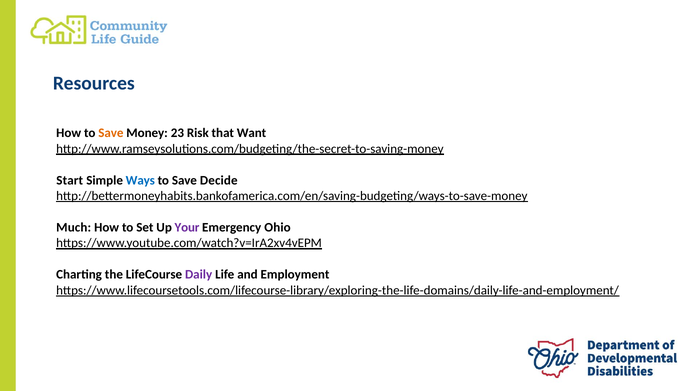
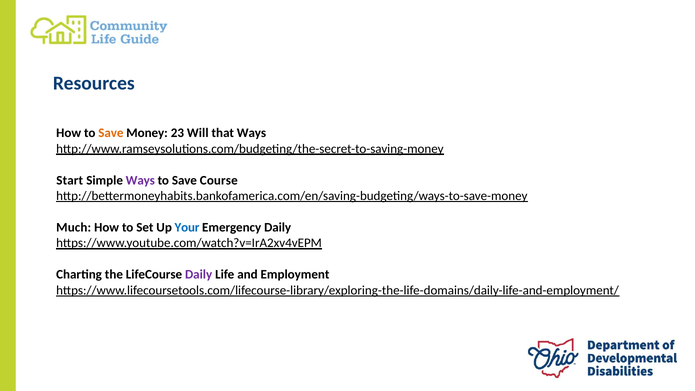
Risk: Risk -> Will (198, 133)
that Want: Want -> Ways (251, 133)
Ways colour: blue -> purple (140, 180)
Decide: Decide -> Course (219, 180)
Your colour: purple -> blue (187, 227)
Emergency Ohio: Ohio -> Daily (278, 227)
